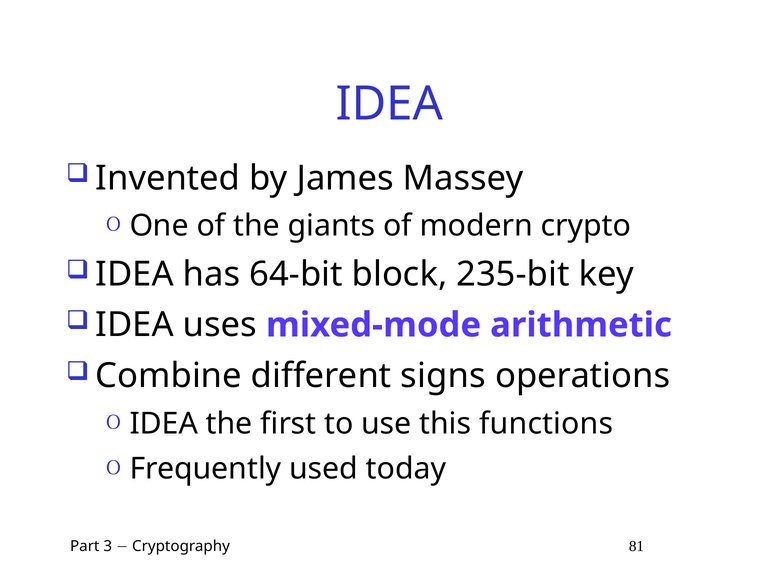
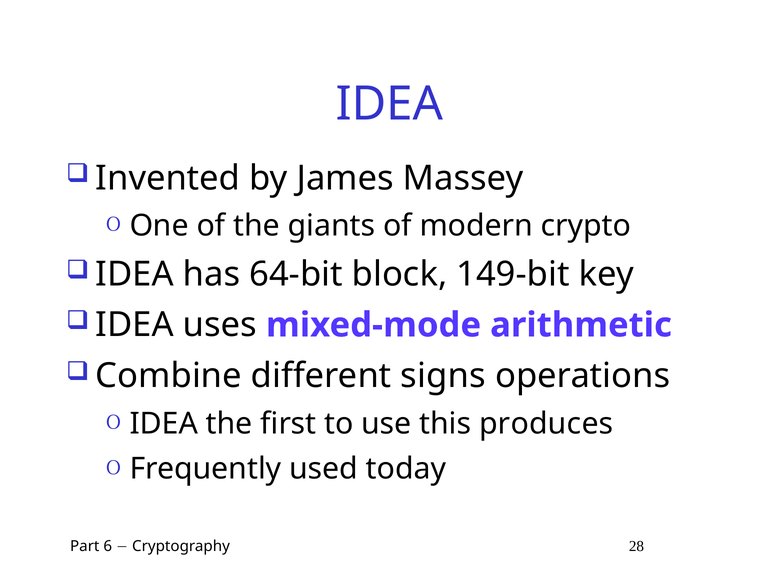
235-bit: 235-bit -> 149-bit (513, 274)
functions: functions -> produces (546, 424)
3: 3 -> 6 (108, 546)
81: 81 -> 28 (637, 546)
